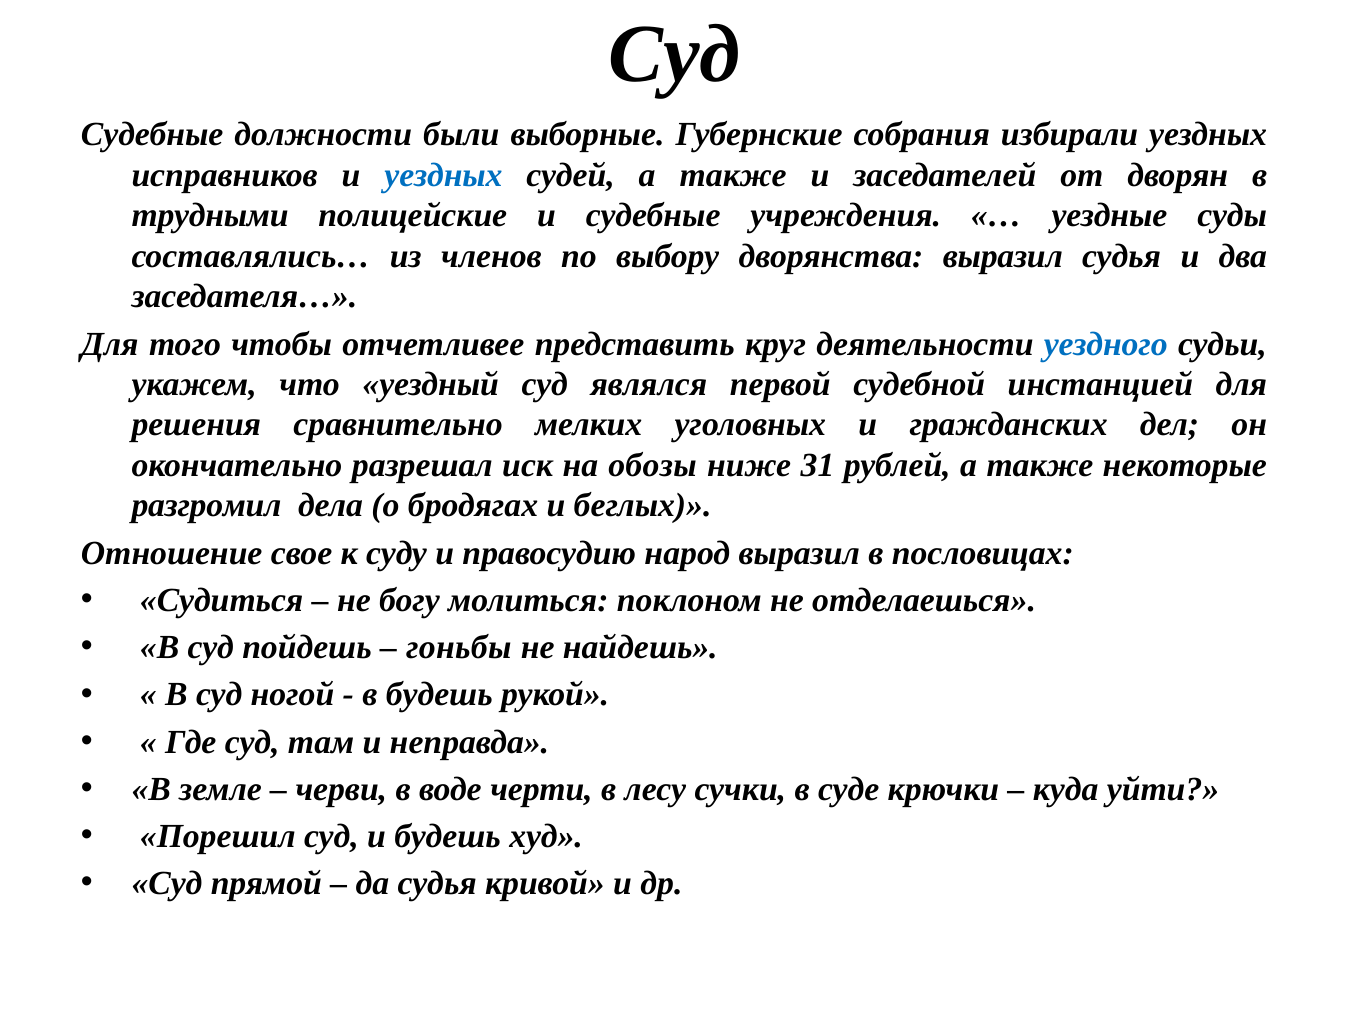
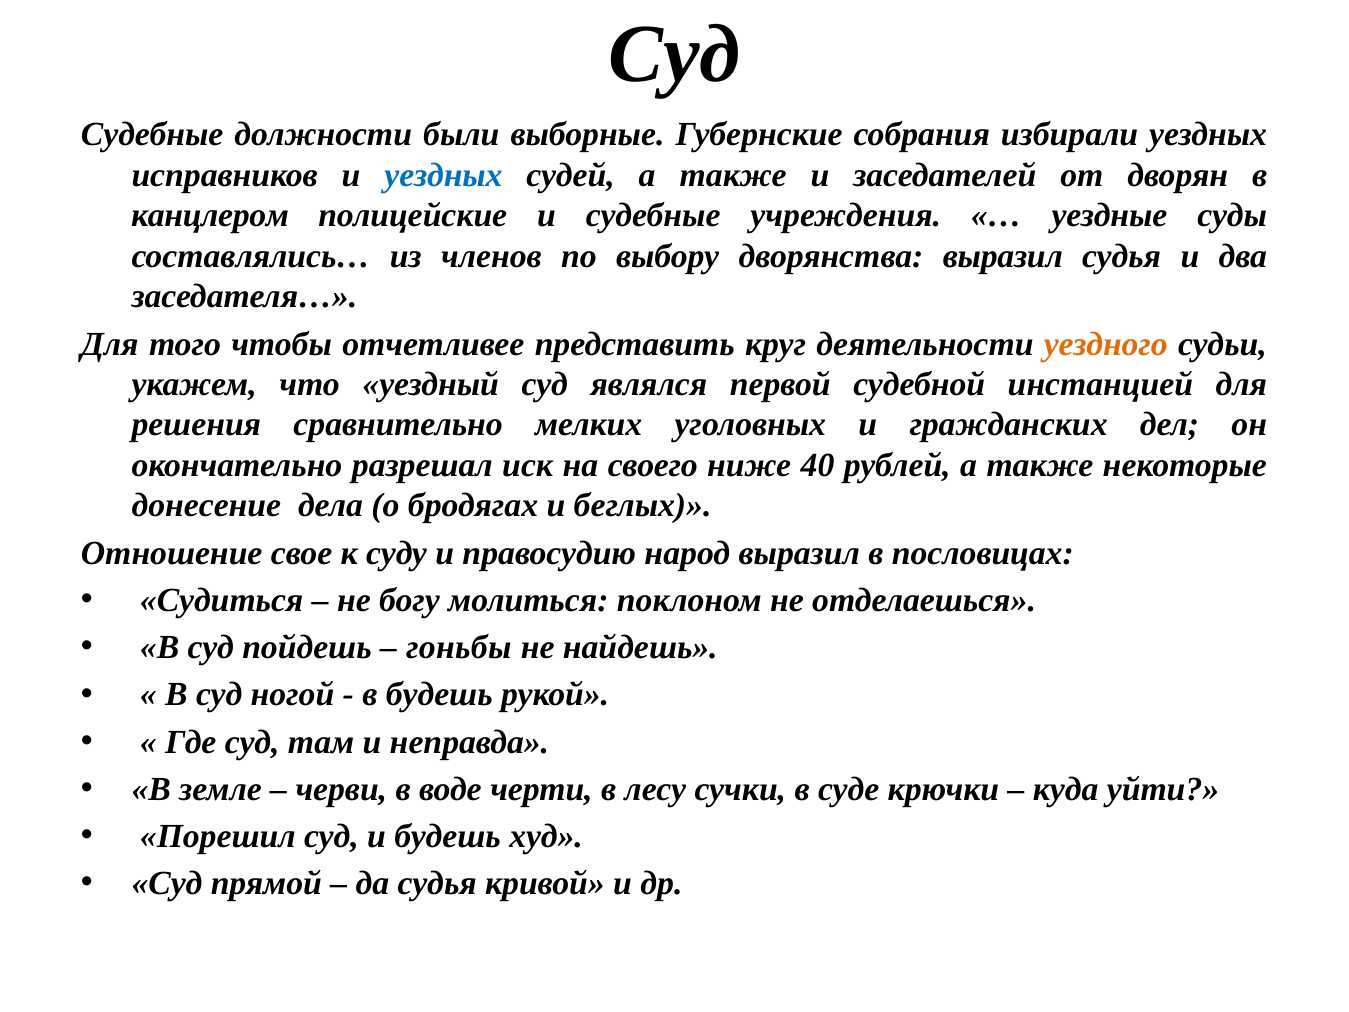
трудными: трудными -> канцлером (210, 216)
уездного colour: blue -> orange (1106, 344)
обозы: обозы -> своего (653, 465)
31: 31 -> 40 (818, 465)
разгромил: разгромил -> донесение (206, 506)
